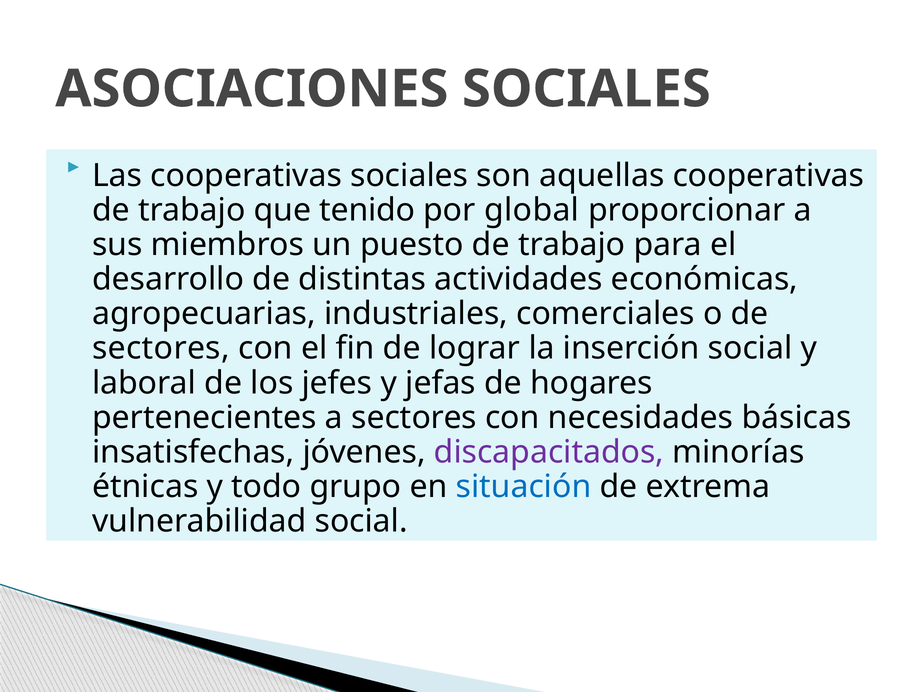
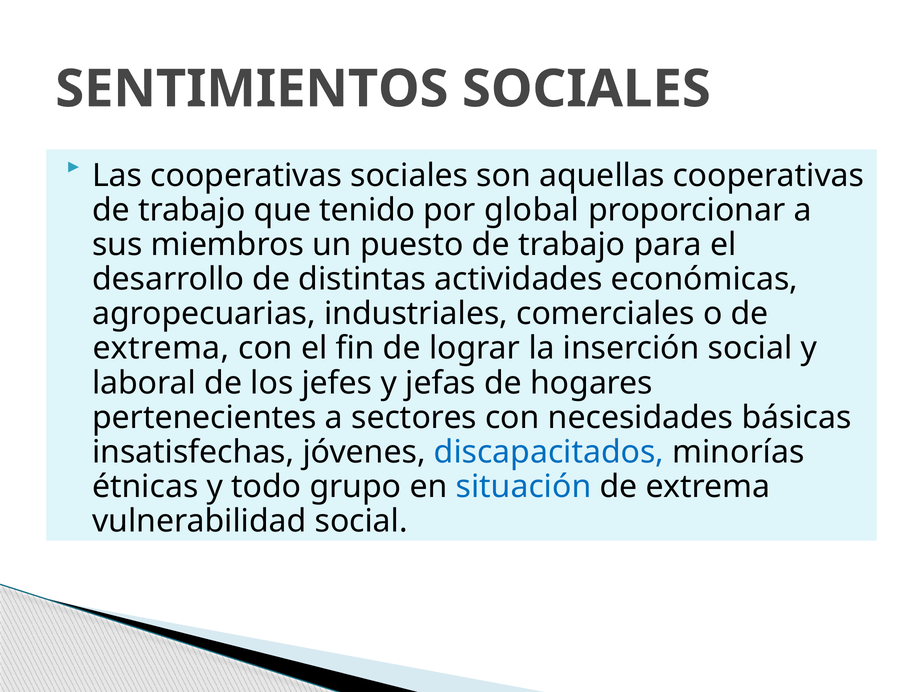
ASOCIACIONES: ASOCIACIONES -> SENTIMIENTOS (252, 89)
sectores: sectores -> extrema (161, 349)
discapacitados colour: purple -> blue (549, 452)
